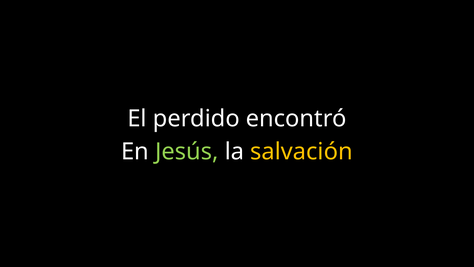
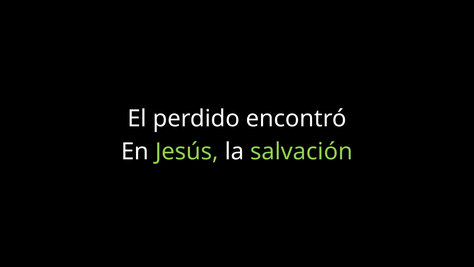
salvación colour: yellow -> light green (301, 152)
